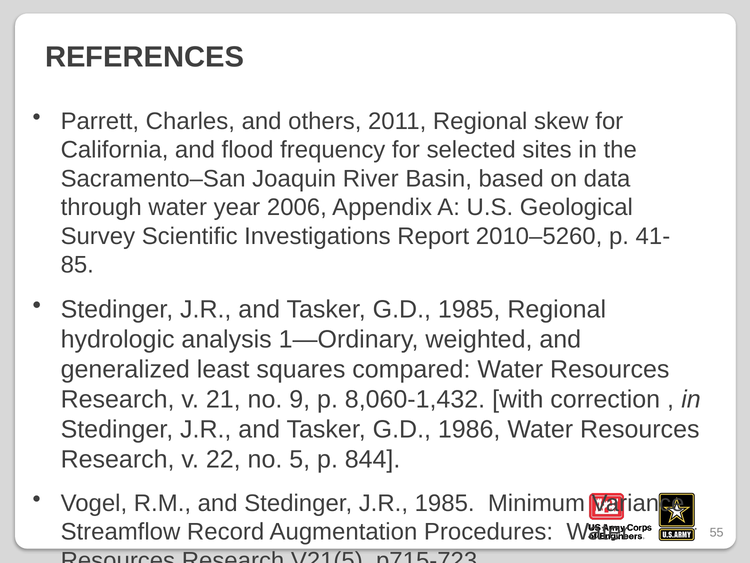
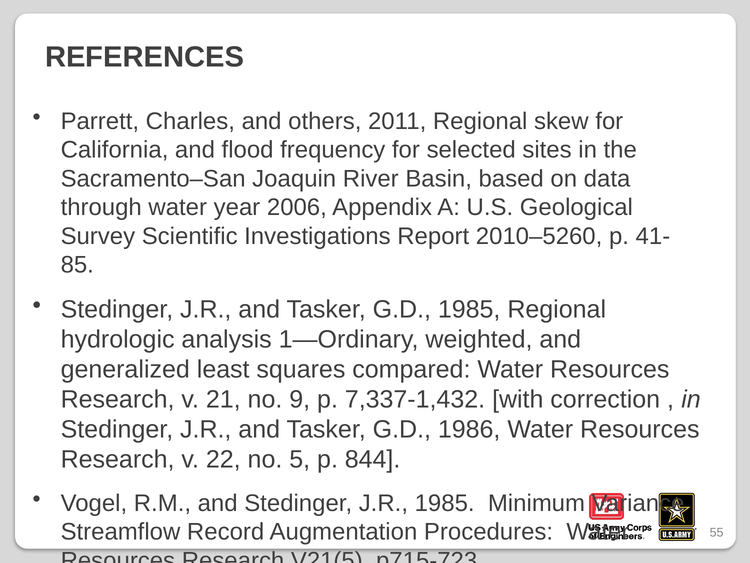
8,060-1,432: 8,060-1,432 -> 7,337-1,432 (415, 399)
